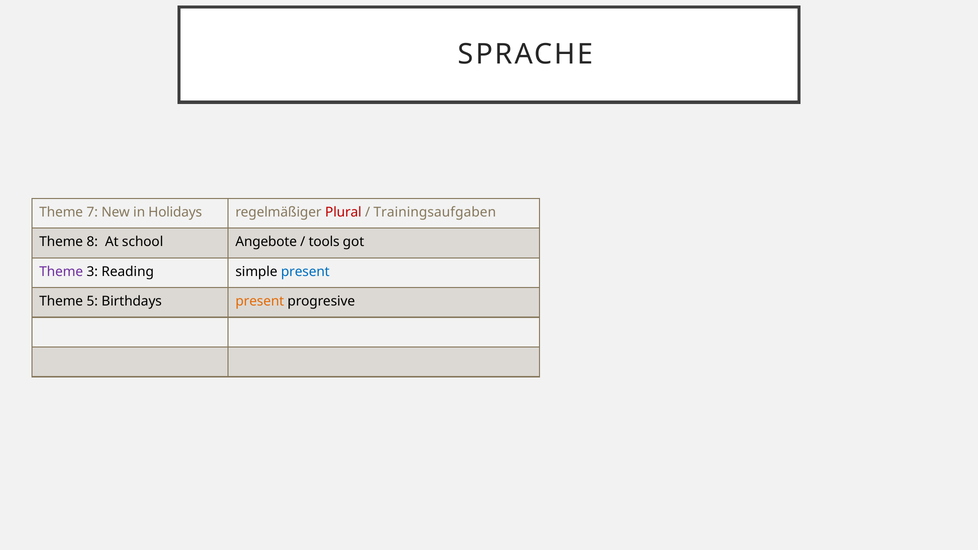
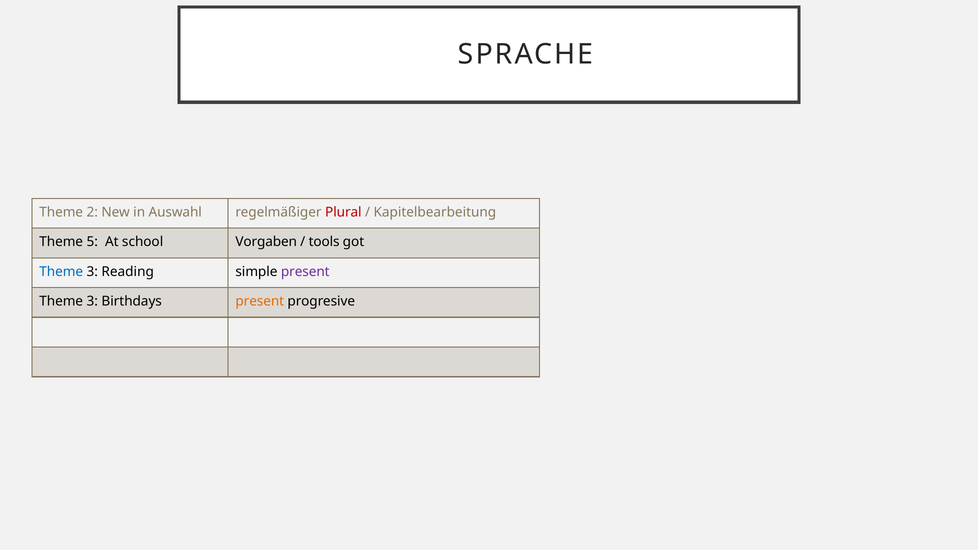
7: 7 -> 2 (92, 212)
Holidays: Holidays -> Auswahl (175, 212)
Trainingsaufgaben: Trainingsaufgaben -> Kapitelbearbeitung (435, 212)
8: 8 -> 5 (92, 242)
Angebote: Angebote -> Vorgaben (266, 242)
Theme colour: purple -> blue (61, 272)
present colour: blue -> purple (305, 272)
5: 5 -> 3 (92, 301)
